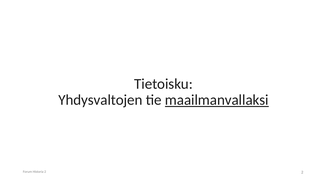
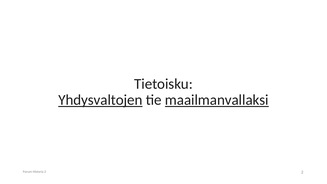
Yhdysvaltojen underline: none -> present (100, 100)
